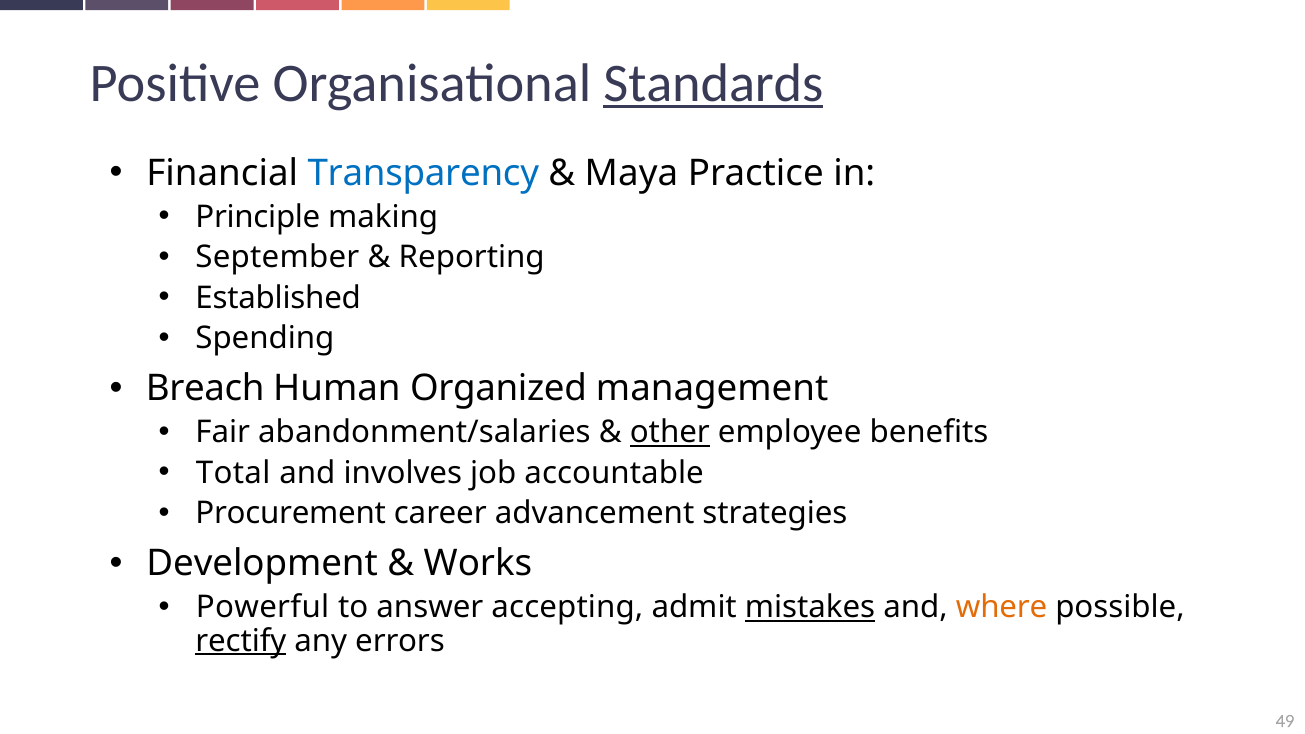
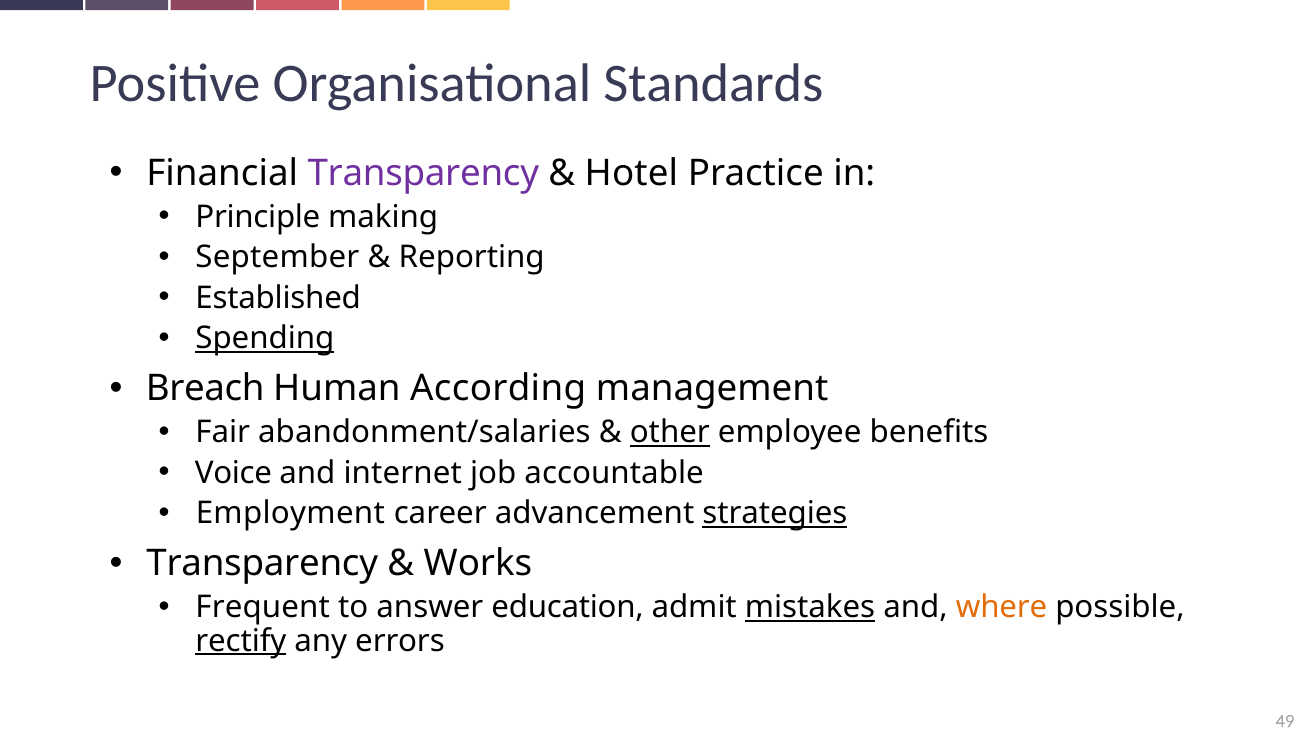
Standards underline: present -> none (713, 83)
Transparency colour: blue -> purple (423, 173)
Maya: Maya -> Hotel (631, 173)
Spending underline: none -> present (265, 339)
Organized: Organized -> According (498, 389)
Total: Total -> Voice (233, 473)
involves: involves -> internet (403, 473)
Procurement: Procurement -> Employment (290, 514)
strategies underline: none -> present (775, 514)
Development: Development -> Transparency (262, 564)
Powerful: Powerful -> Frequent (263, 607)
accepting: accepting -> education (568, 607)
